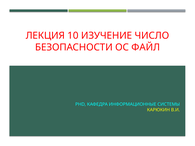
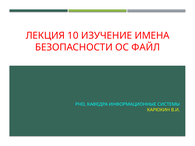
ЧИСЛО: ЧИСЛО -> ИМЕНА (152, 36)
